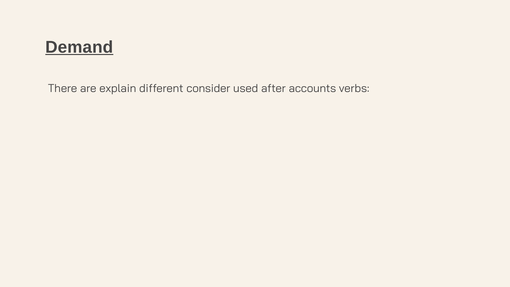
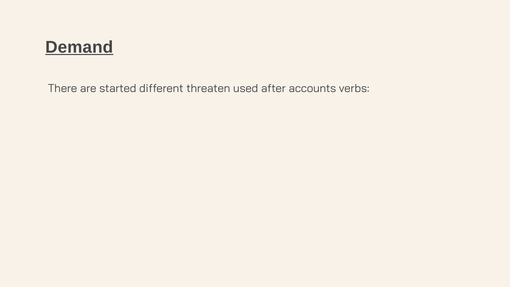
explain: explain -> started (118, 88)
consider: consider -> threaten (208, 88)
